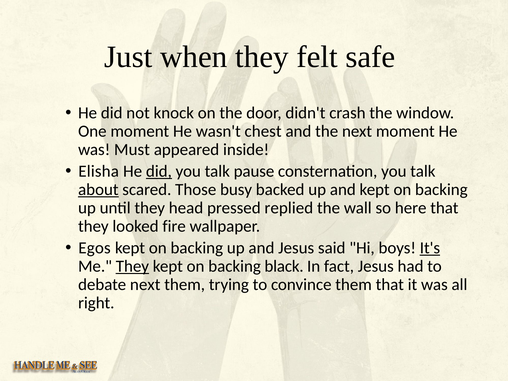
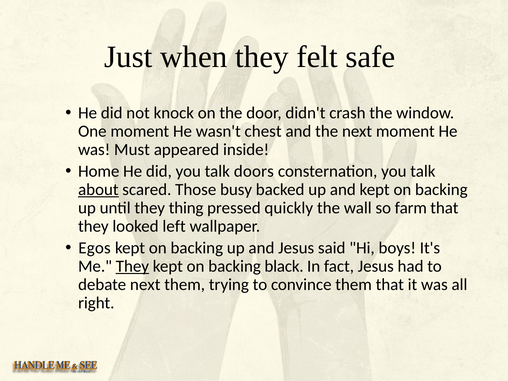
Elisha: Elisha -> Home (99, 171)
did underline: present -> none (159, 171)
pause: pause -> doors (254, 171)
head: head -> thing (186, 208)
replied: replied -> quickly (289, 208)
here: here -> farm (411, 208)
fire: fire -> left (174, 226)
It's underline: present -> none (430, 248)
